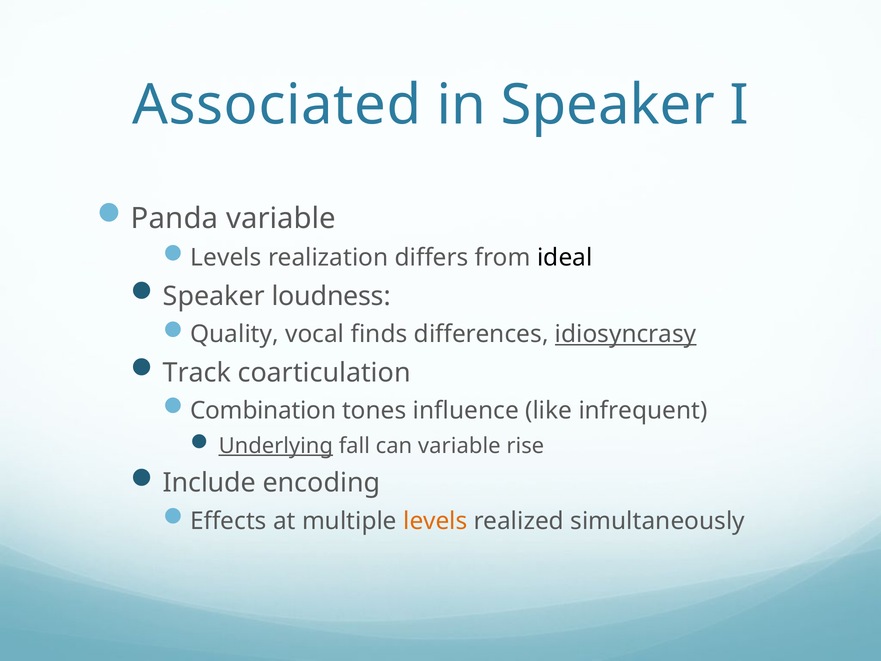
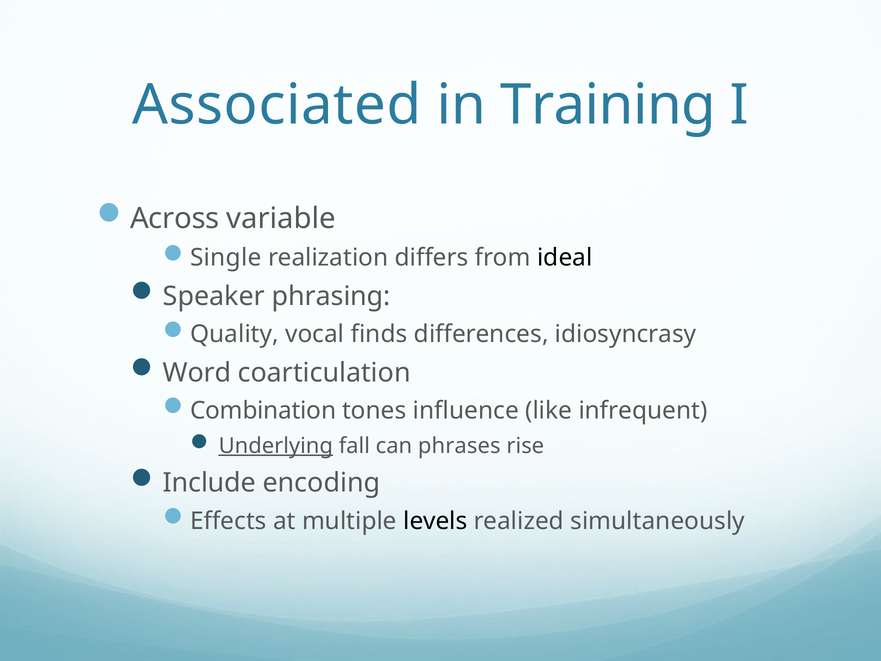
in Speaker: Speaker -> Training (608, 105)
Panda: Panda -> Across (175, 218)
Levels: Levels -> Single (226, 258)
loudness: loudness -> phrasing (331, 296)
idiosyncrasy underline: present -> none (626, 334)
Track: Track -> Word (197, 373)
can variable: variable -> phrases (459, 446)
levels colour: orange -> black (435, 521)
